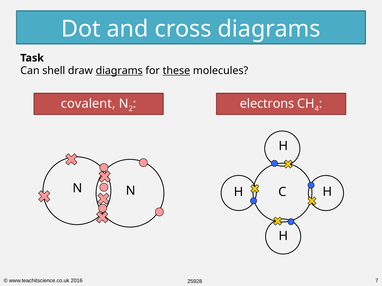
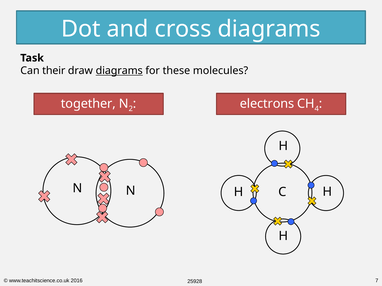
shell: shell -> their (54, 71)
these underline: present -> none (176, 71)
covalent: covalent -> together (88, 104)
